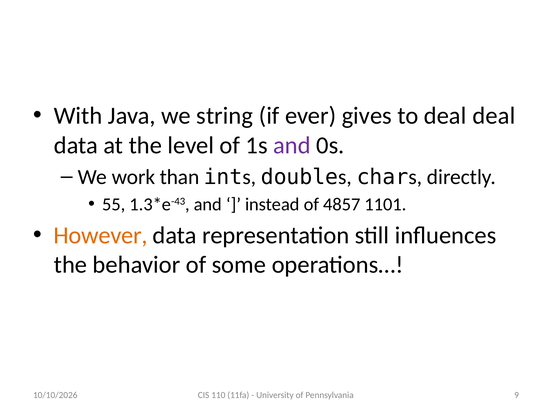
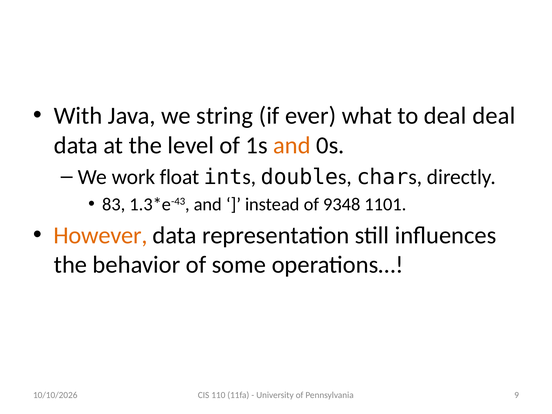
gives: gives -> what (367, 116)
and colour: purple -> orange (292, 145)
than: than -> float (180, 177)
55: 55 -> 83 (114, 204)
4857: 4857 -> 9348 (342, 204)
